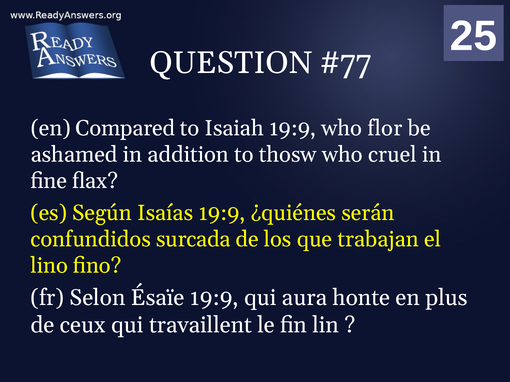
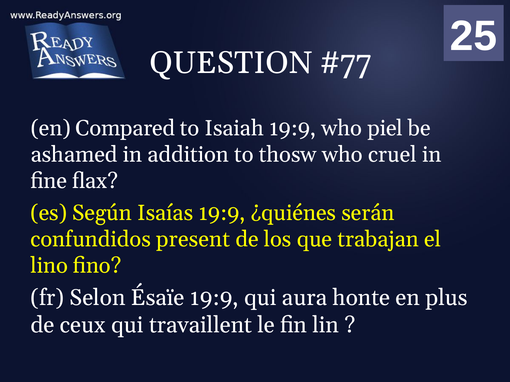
flor: flor -> piel (385, 129)
surcada: surcada -> present (193, 239)
